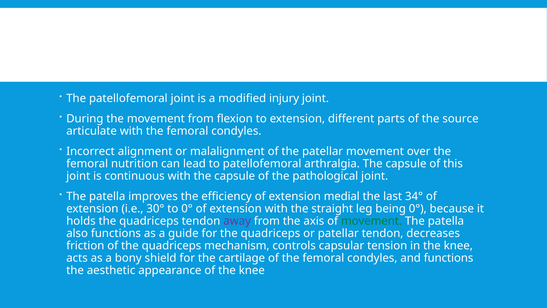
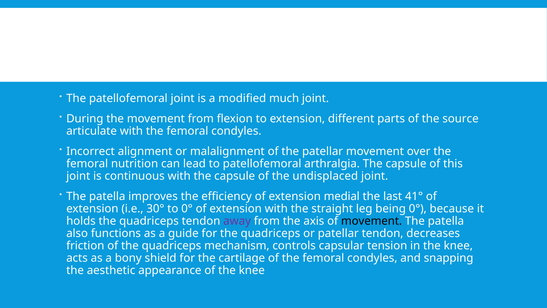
injury: injury -> much (284, 98)
pathological: pathological -> undisplaced (325, 176)
34°: 34° -> 41° (414, 196)
movement colour: green -> black (372, 221)
and functions: functions -> snapping (449, 258)
